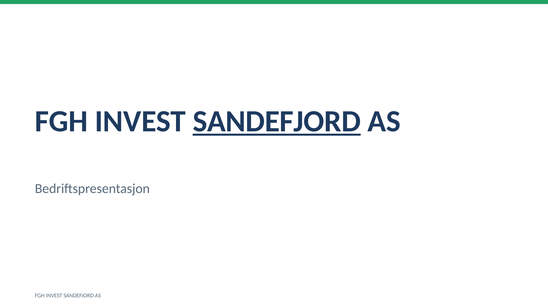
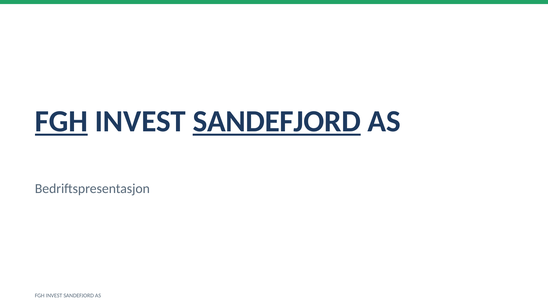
FGH underline: none -> present (61, 122)
